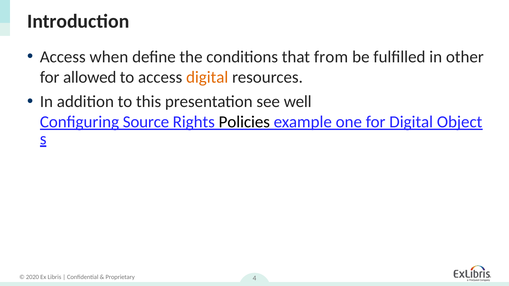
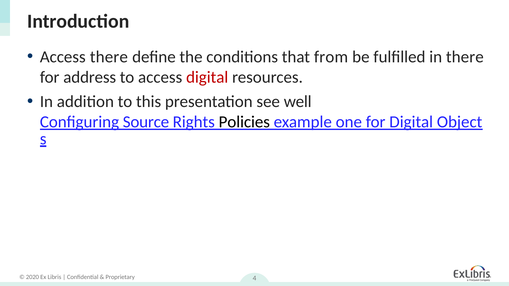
Access when: when -> there (109, 57)
in other: other -> there (465, 57)
allowed: allowed -> address (90, 77)
digital colour: orange -> red (207, 77)
